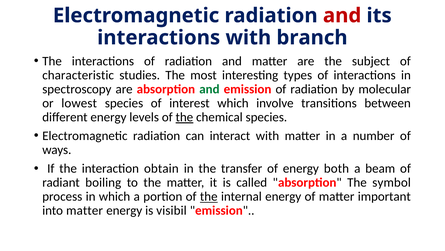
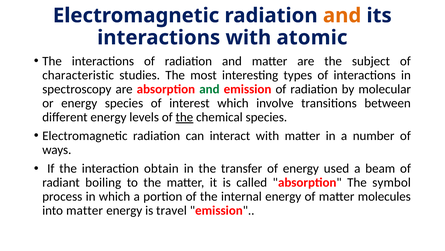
and colour: red -> orange (342, 16)
branch: branch -> atomic (312, 38)
or lowest: lowest -> energy (79, 103)
both: both -> used (336, 168)
the underline: present -> none (209, 196)
important: important -> molecules (384, 196)
visibil: visibil -> travel (172, 210)
